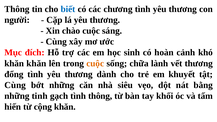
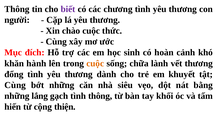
biết colour: blue -> purple (68, 9)
sáng: sáng -> thức (112, 31)
khăn khăn: khăn -> hành (36, 63)
tinh: tinh -> lắng (40, 96)
cộng khăn: khăn -> thiện (65, 107)
